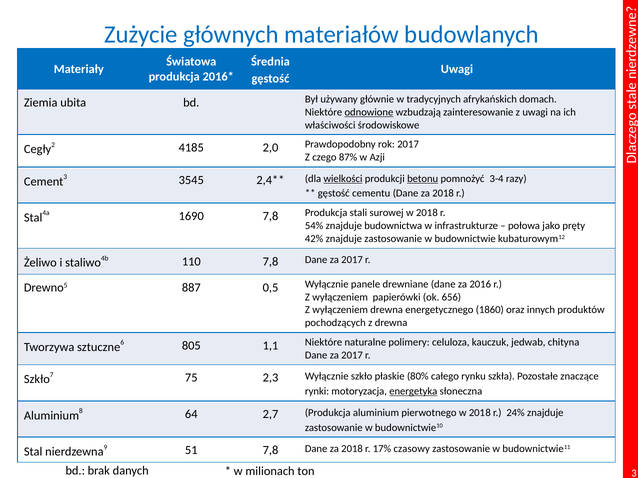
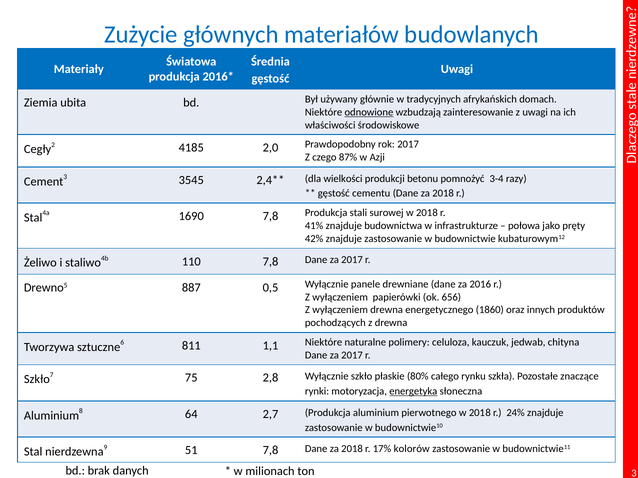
wielkości underline: present -> none (343, 179)
betonu underline: present -> none (423, 179)
54%: 54% -> 41% (314, 226)
805: 805 -> 811 (191, 346)
2,3: 2,3 -> 2,8 (270, 378)
czasowy: czasowy -> kolorów (412, 449)
